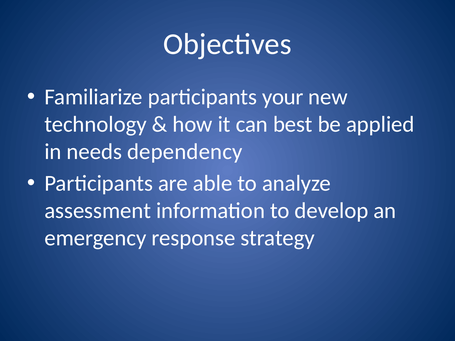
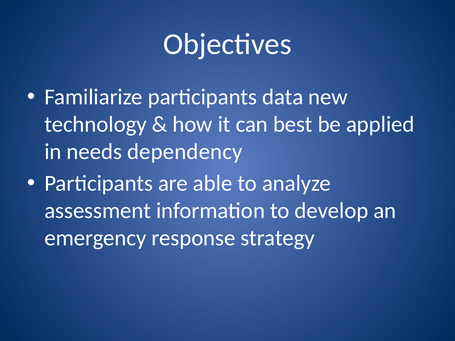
your: your -> data (283, 97)
